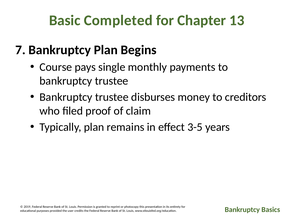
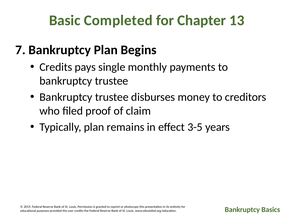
Course: Course -> Credits (56, 67)
